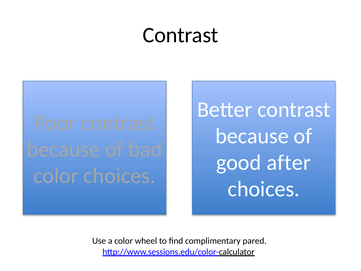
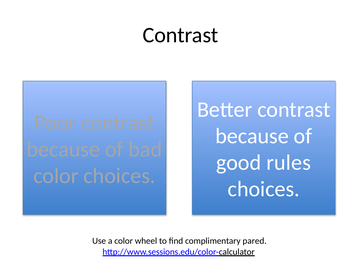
after: after -> rules (289, 162)
